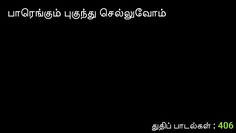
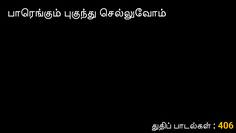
406 colour: light green -> yellow (226, 125)
